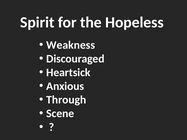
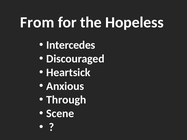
Spirit: Spirit -> From (37, 22)
Weakness: Weakness -> Intercedes (71, 45)
